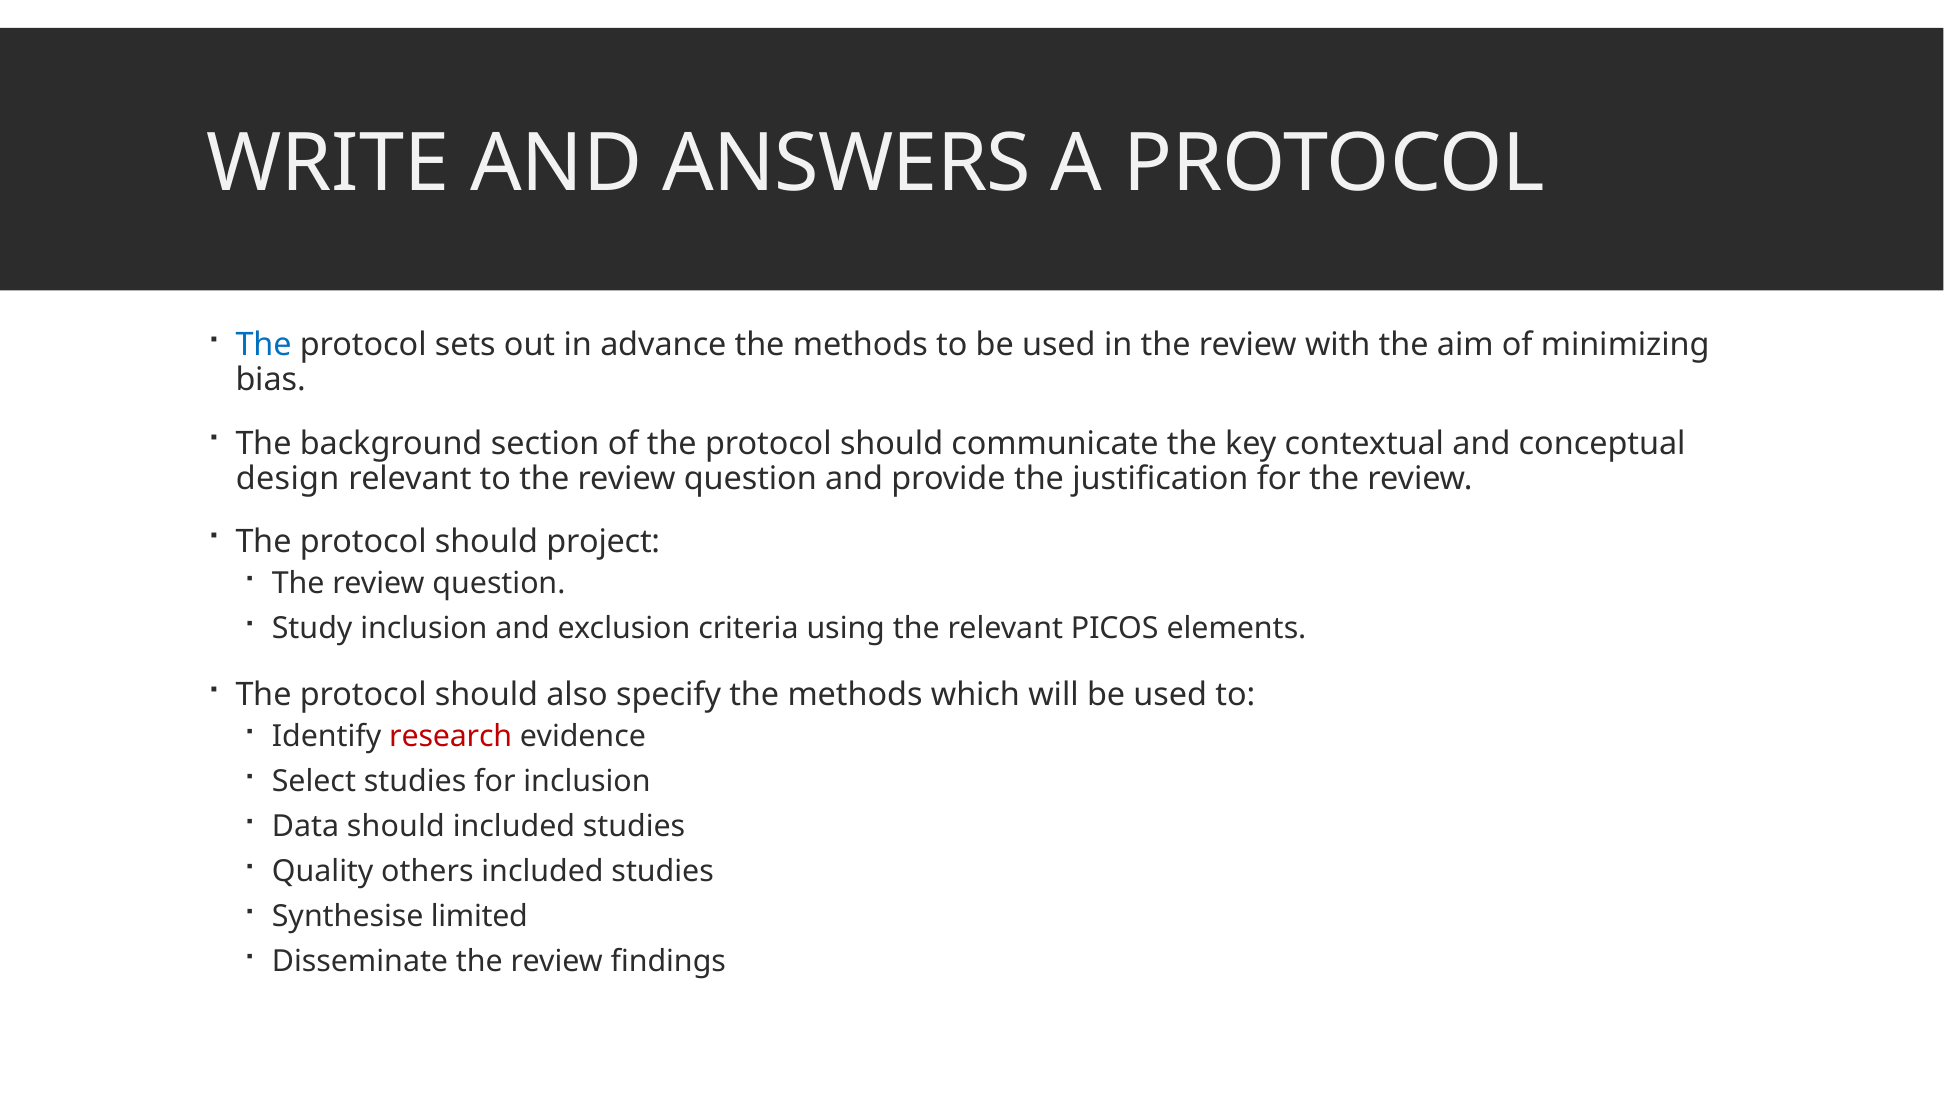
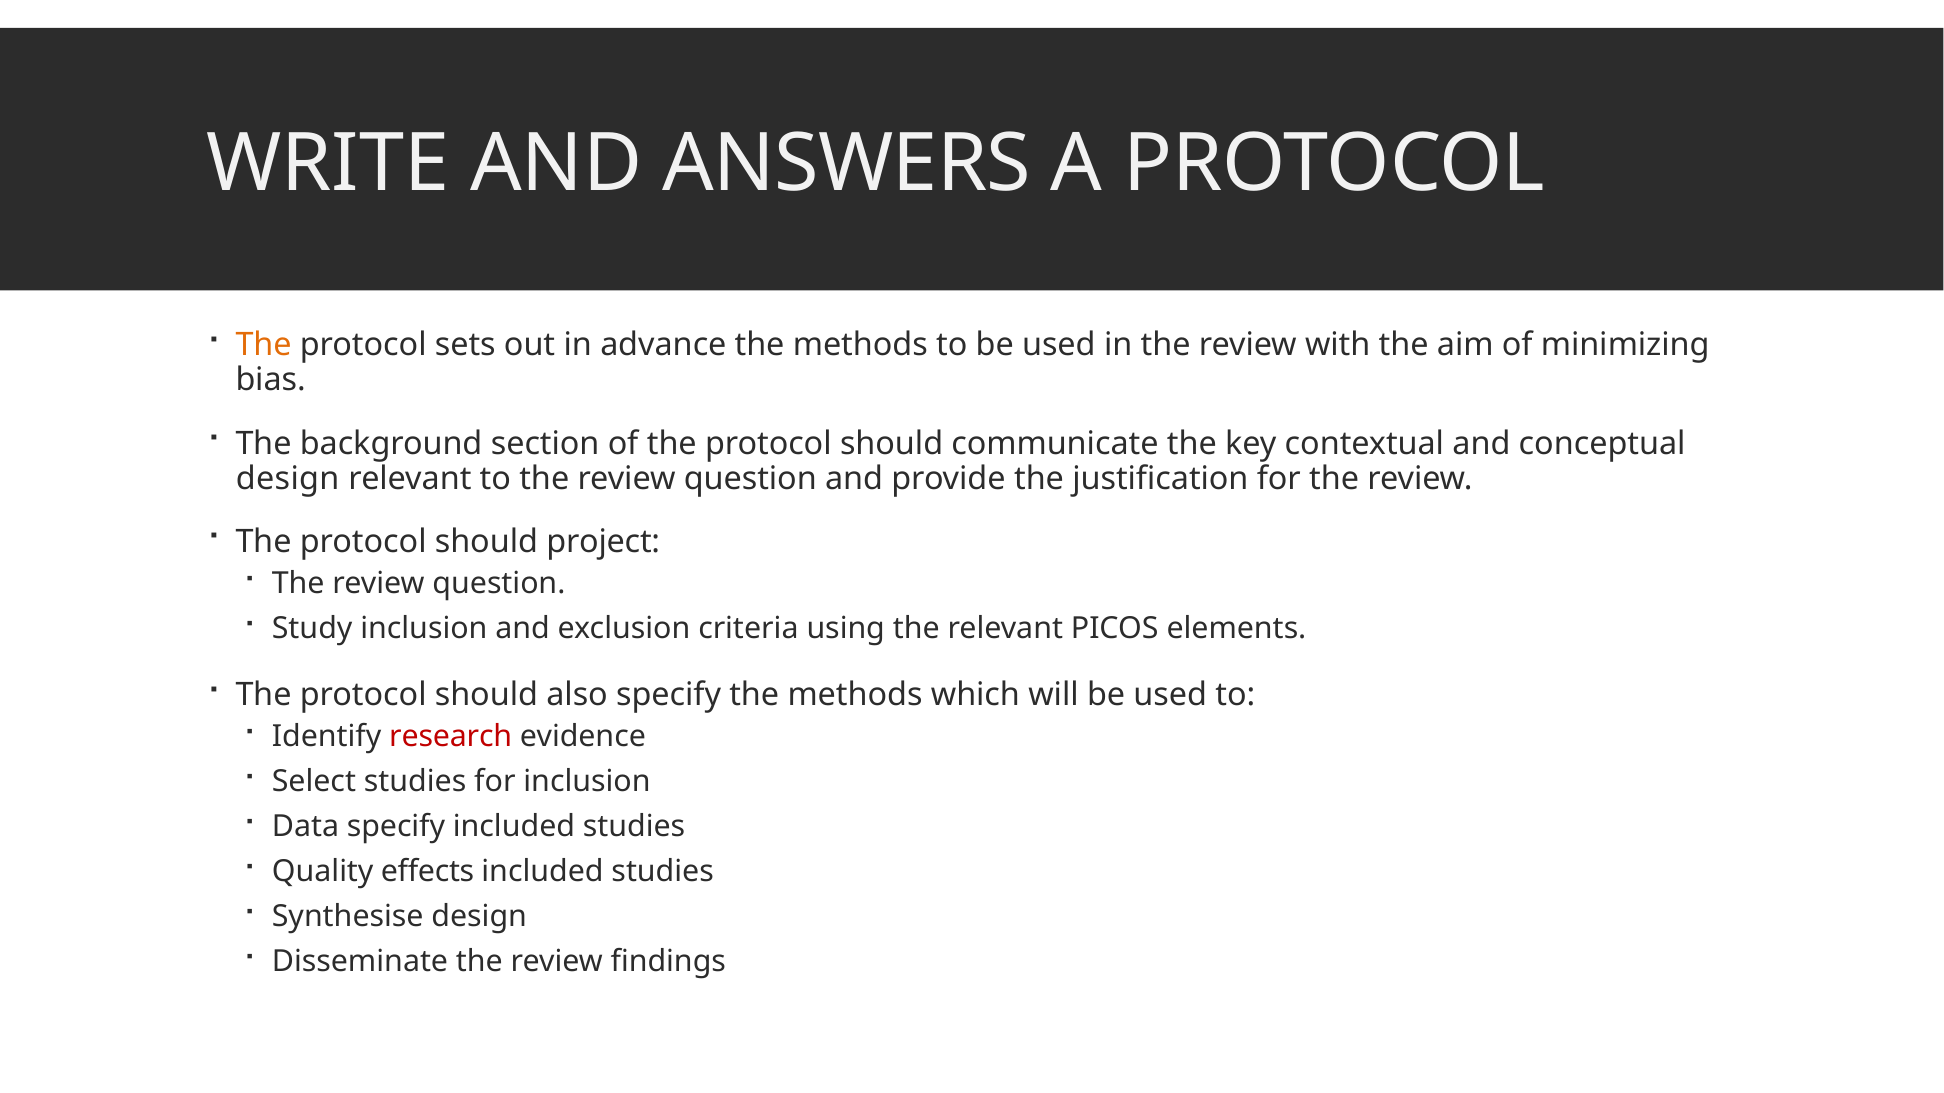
The colour: blue -> orange (264, 345)
Data should: should -> specify (396, 827)
others: others -> effects (428, 872)
Synthesise limited: limited -> design (479, 917)
